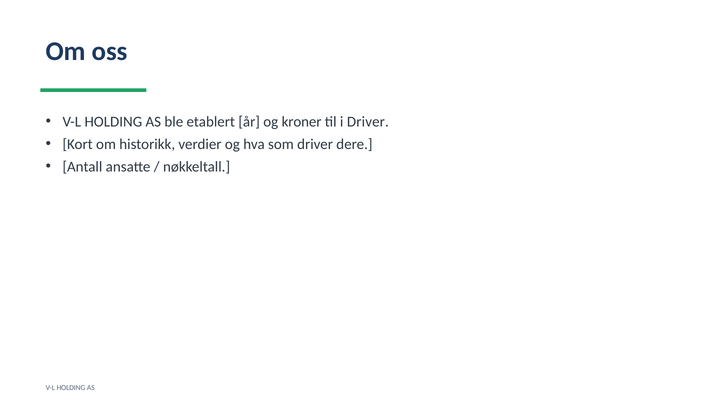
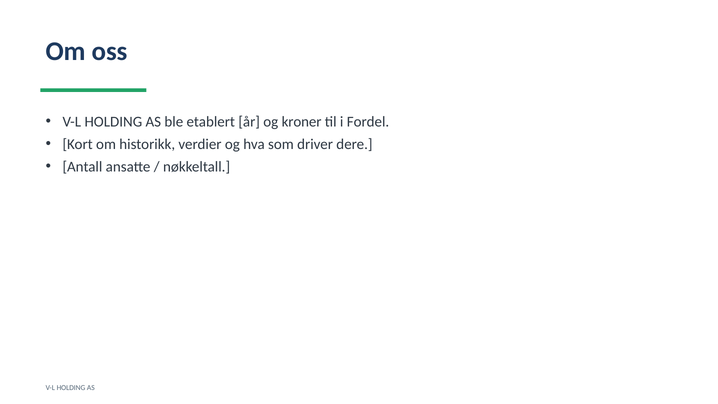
i Driver: Driver -> Fordel (368, 122)
